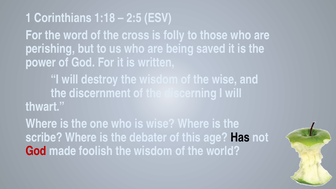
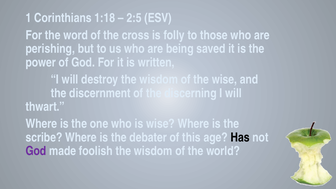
God colour: red -> purple (36, 151)
